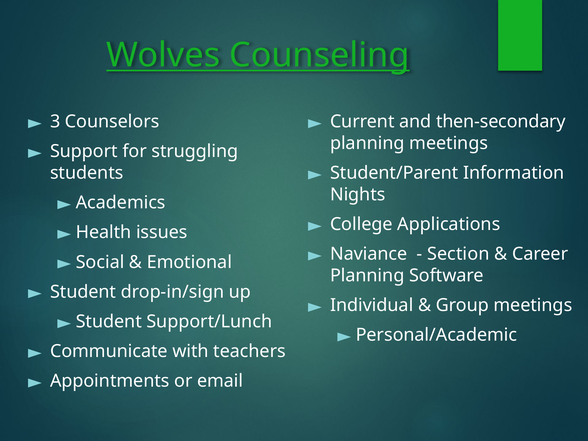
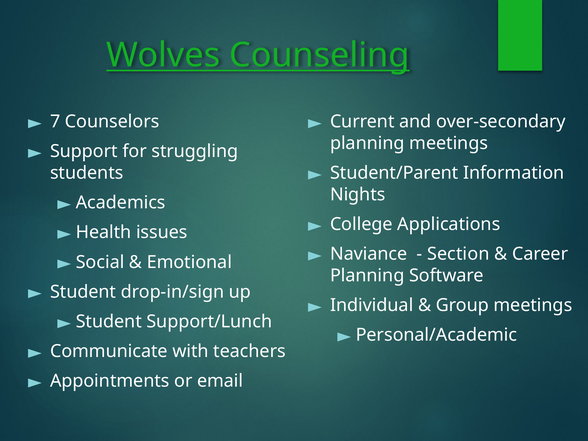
3: 3 -> 7 (55, 122)
then-secondary: then-secondary -> over-secondary (501, 122)
